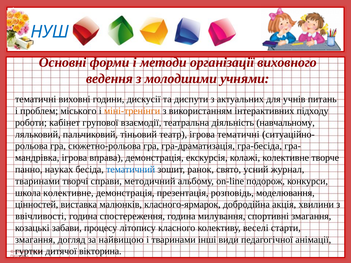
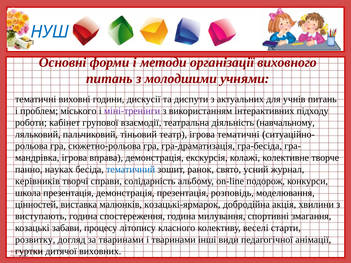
ведення: ведення -> питань (109, 79)
міні-тренінги colour: orange -> purple (132, 111)
тваринами: тваринами -> керівників (37, 181)
методичний: методичний -> солідарність (150, 181)
школа колективне: колективне -> презентація (68, 193)
класного-ярмарок: класного-ярмарок -> козацькі-ярмарок (182, 205)
ввічливості: ввічливості -> виступають (41, 216)
змагання: змагання -> розвитку (35, 240)
за найвищою: найвищою -> тваринами (121, 240)
вікторина: вікторина -> виховних (100, 251)
